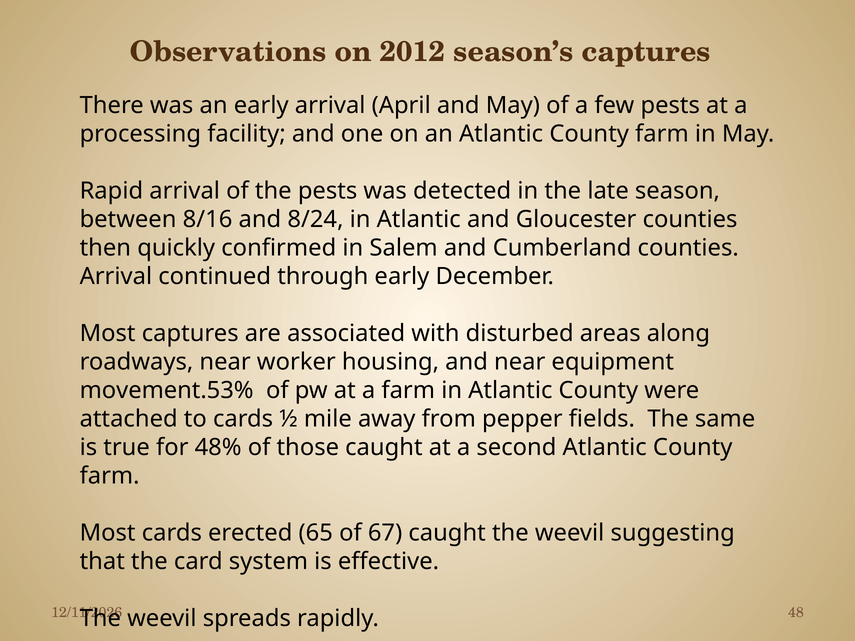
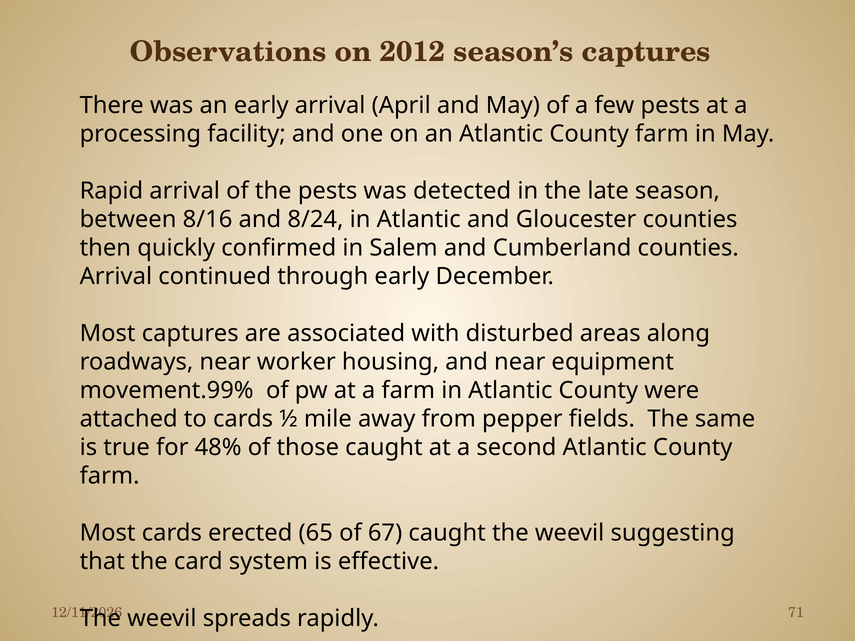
movement.53%: movement.53% -> movement.99% (167, 391)
48: 48 -> 71 (796, 613)
